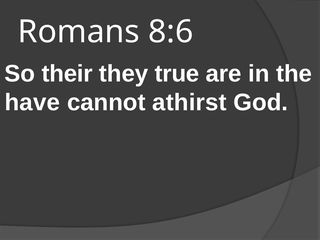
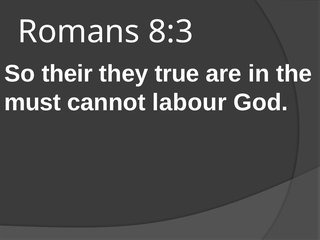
8:6: 8:6 -> 8:3 (171, 32)
have: have -> must (33, 102)
athirst: athirst -> labour (189, 102)
